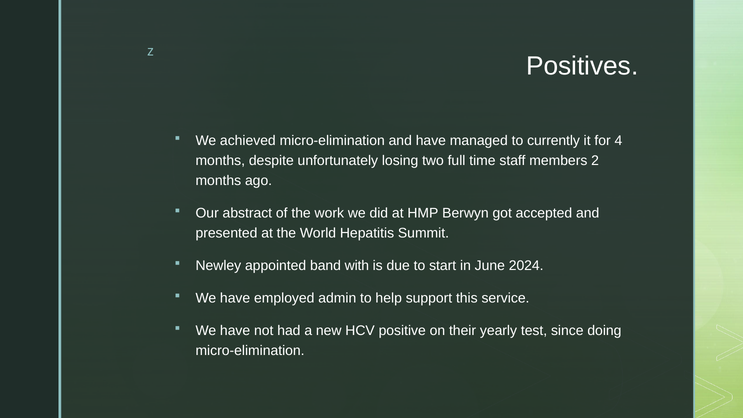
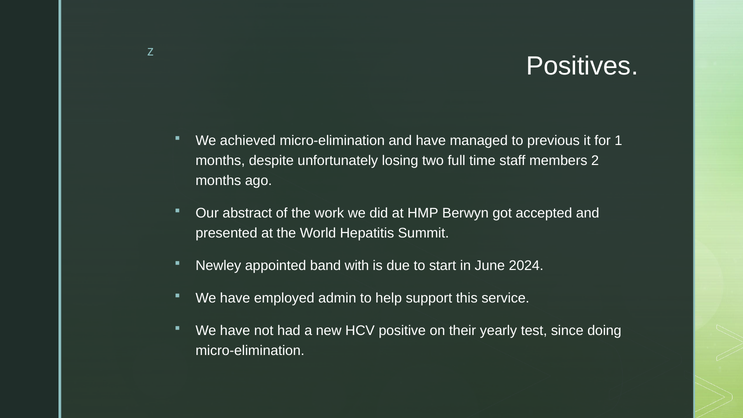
currently: currently -> previous (553, 140)
4: 4 -> 1 (618, 140)
